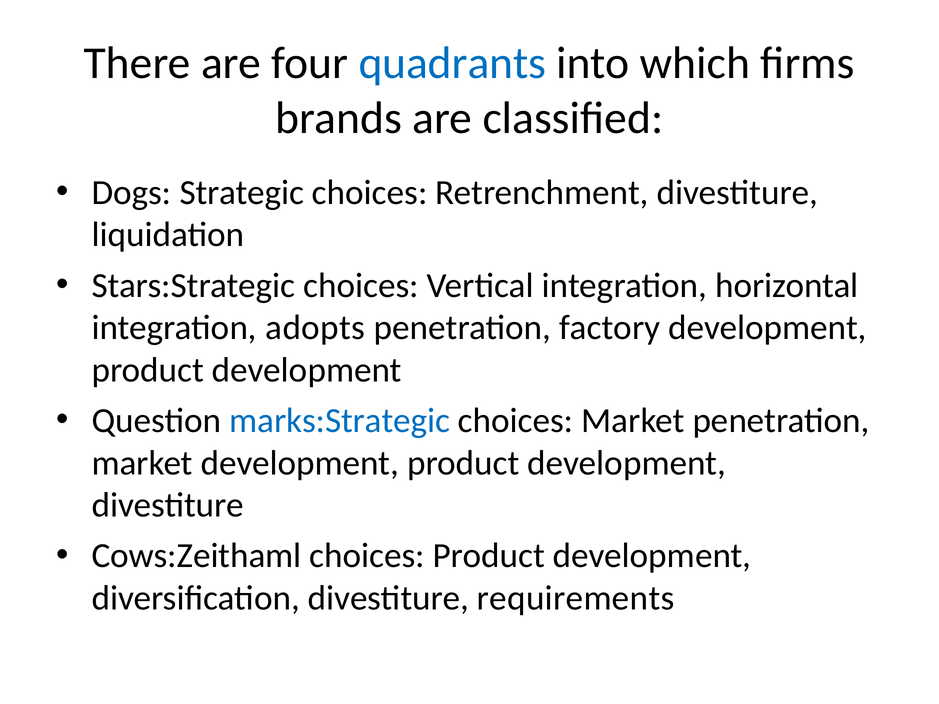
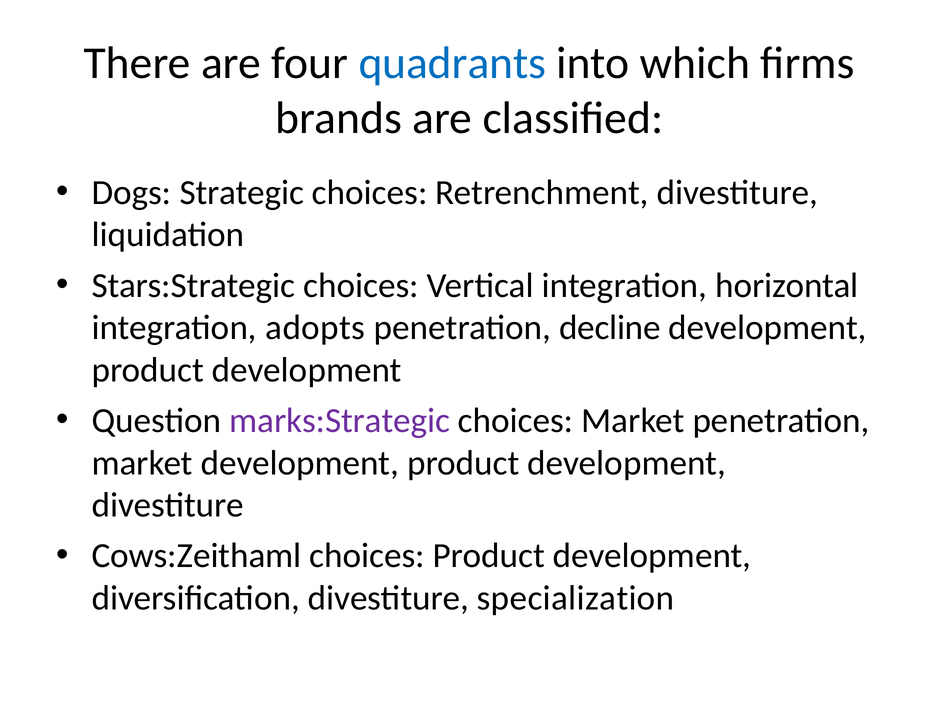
factory: factory -> decline (610, 328)
marks:Strategic colour: blue -> purple (340, 421)
requirements: requirements -> specialization (576, 598)
